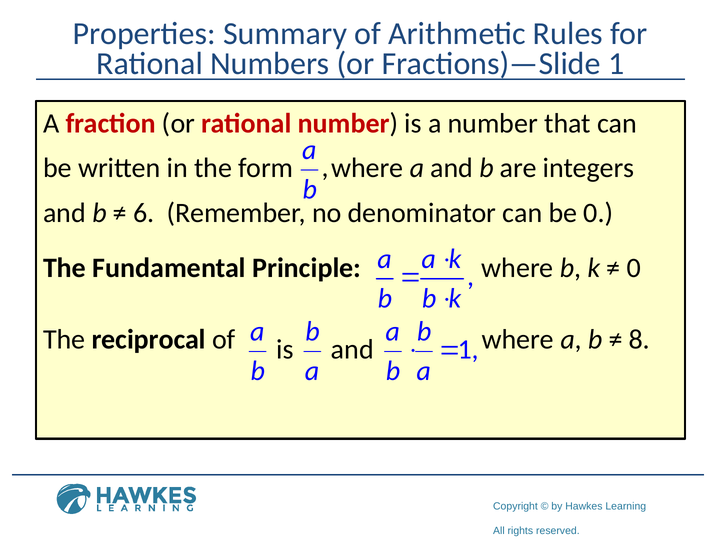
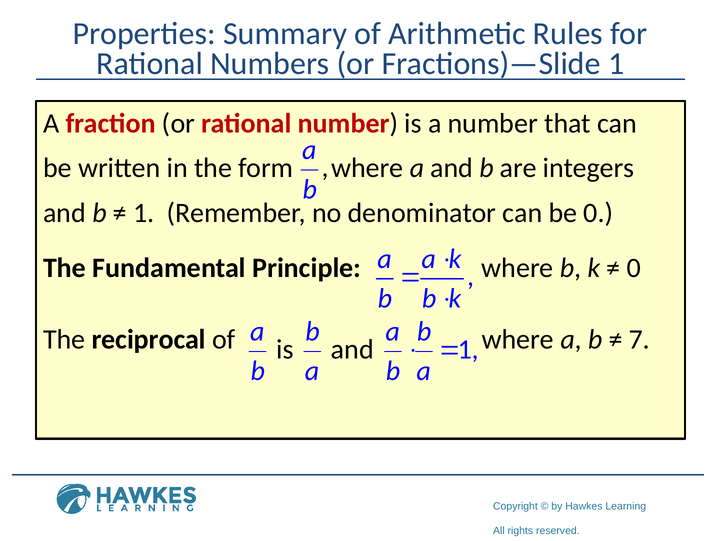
6: 6 -> 1 (144, 213)
8: 8 -> 7 (639, 339)
